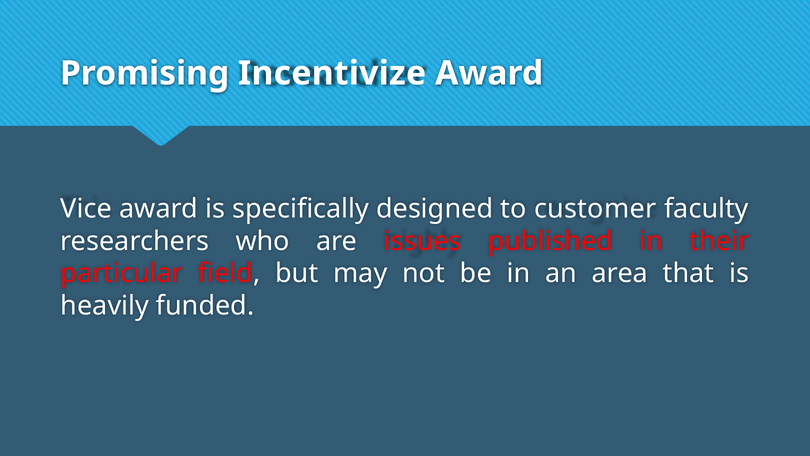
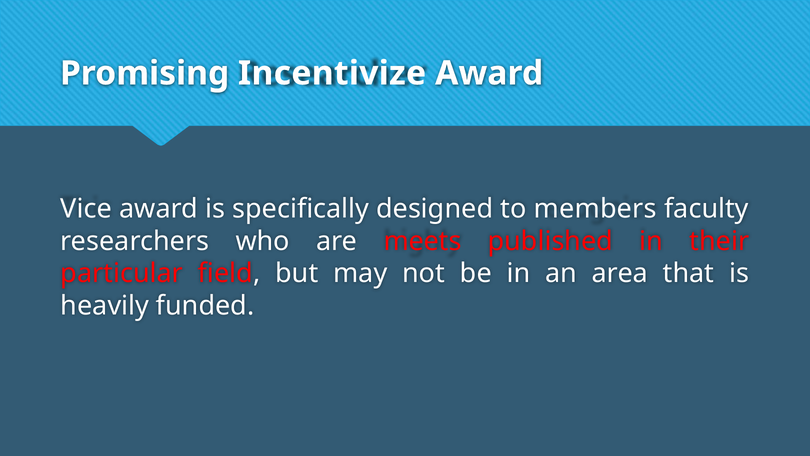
customer: customer -> members (595, 209)
issues: issues -> meets (423, 241)
